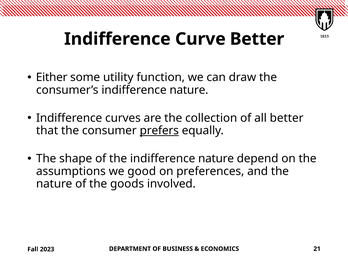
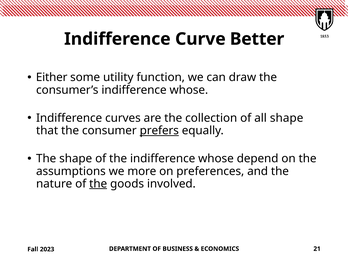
consumer’s indifference nature: nature -> whose (189, 90)
all better: better -> shape (287, 118)
the indifference nature: nature -> whose (216, 159)
good: good -> more (142, 171)
the underline: none -> present (98, 184)
